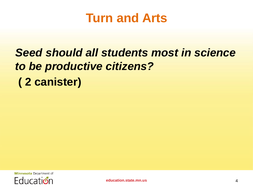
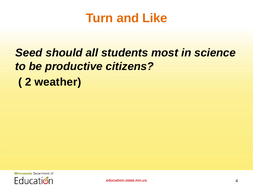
Arts: Arts -> Like (155, 18)
canister: canister -> weather (58, 82)
